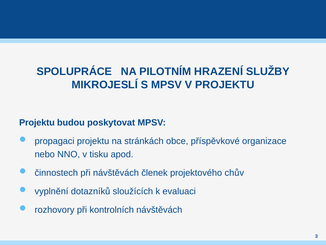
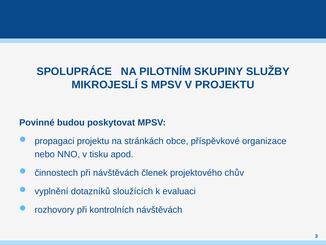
HRAZENÍ: HRAZENÍ -> SKUPINY (219, 71)
Projektu: Projektu -> Povinné (37, 122)
